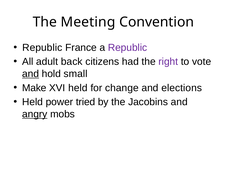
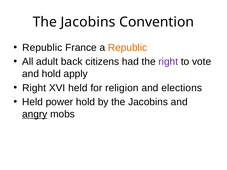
Meeting: Meeting -> Jacobins (88, 22)
Republic colour: purple -> orange (128, 48)
and underline: present -> none (31, 74)
small: small -> apply (76, 74)
Make: Make -> Right (34, 88)
change: change -> religion (122, 88)
power tried: tried -> hold (86, 102)
